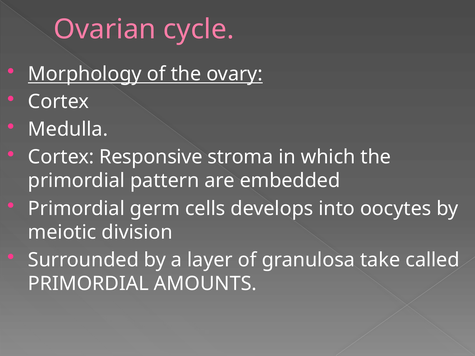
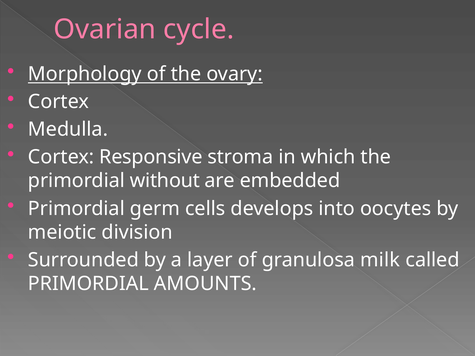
pattern: pattern -> without (165, 181)
take: take -> milk (380, 260)
